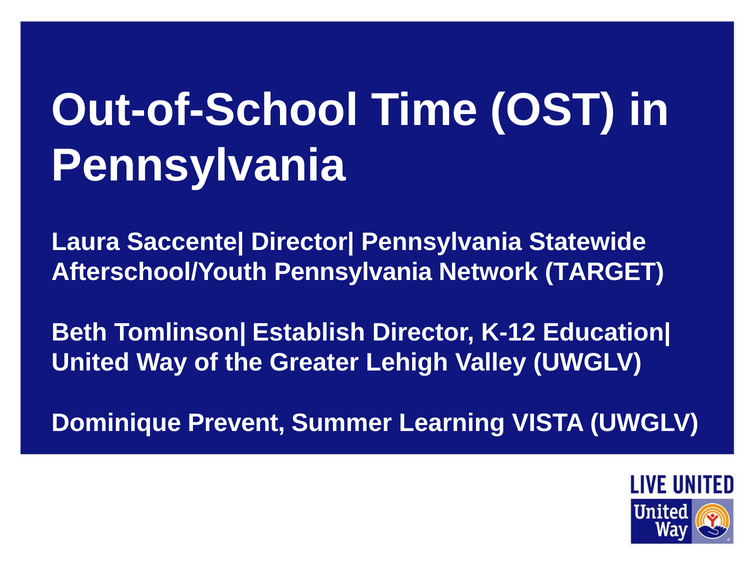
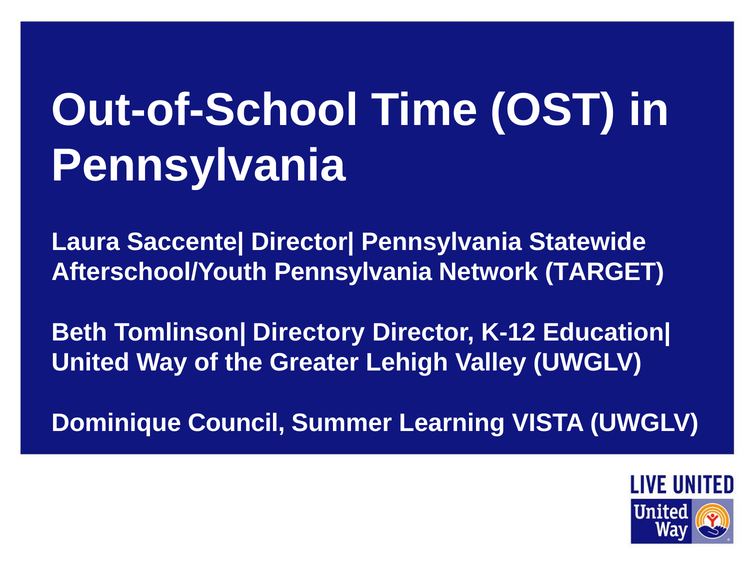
Establish: Establish -> Directory (309, 332)
Prevent: Prevent -> Council (236, 423)
